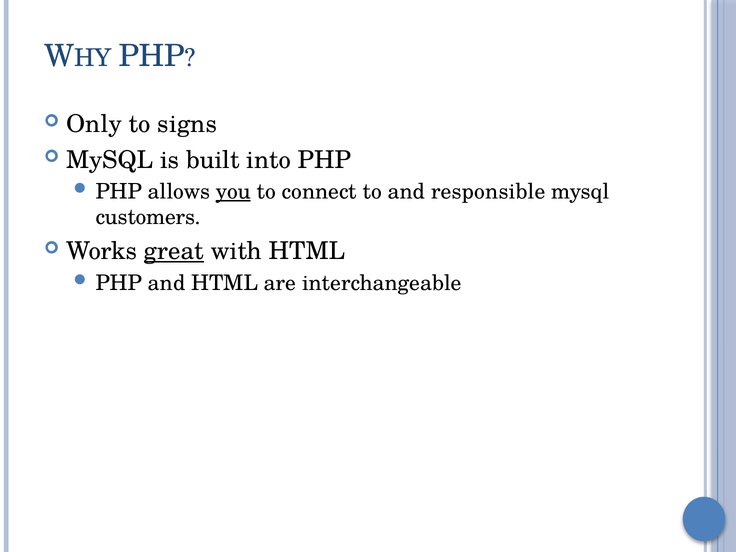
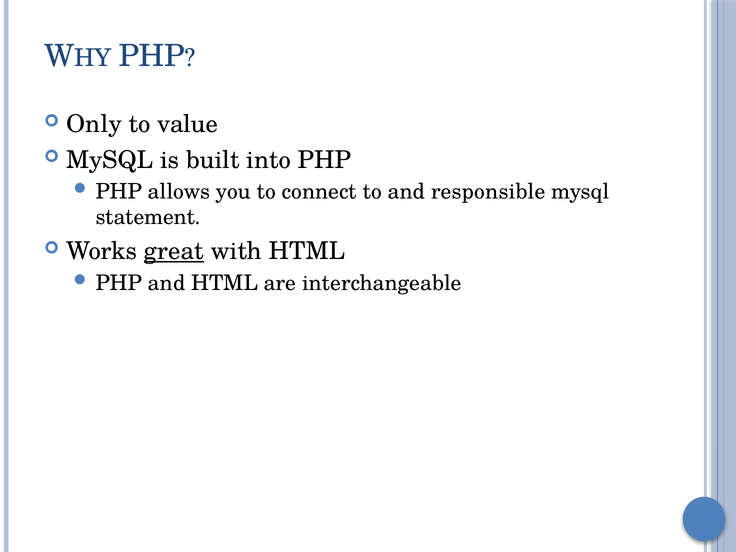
signs: signs -> value (188, 124)
you underline: present -> none (233, 192)
customers: customers -> statement (148, 217)
